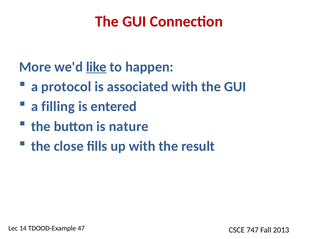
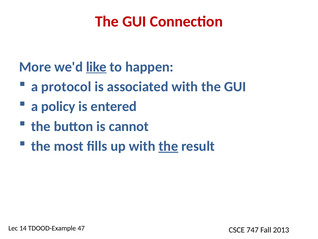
filling: filling -> policy (58, 106)
nature: nature -> cannot (129, 126)
close: close -> most (69, 146)
the underline: none -> present (168, 146)
